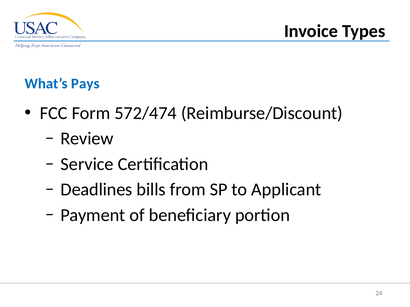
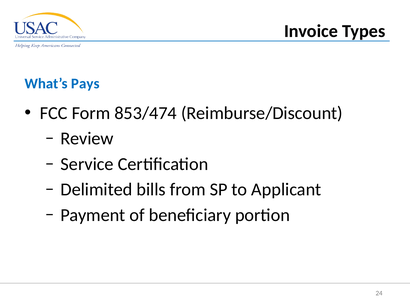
572/474: 572/474 -> 853/474 (146, 113)
Deadlines: Deadlines -> Delimited (96, 190)
